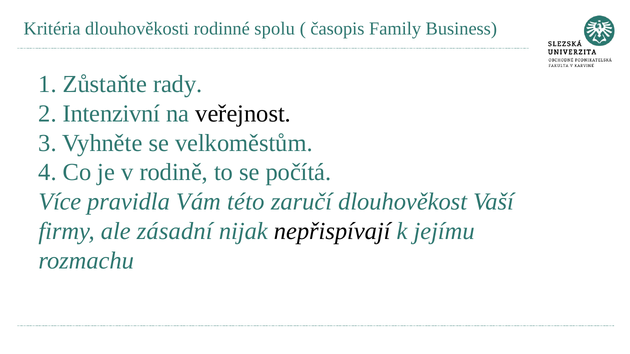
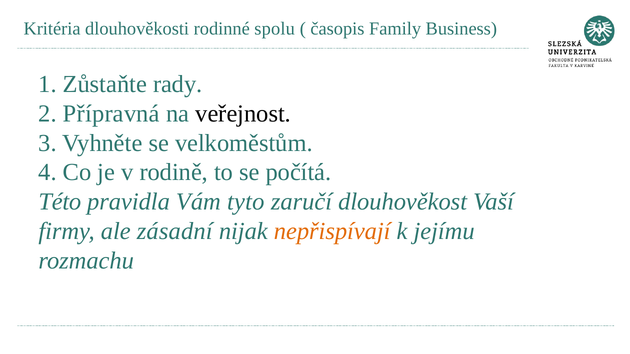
Intenzivní: Intenzivní -> Přípravná (111, 114)
Více: Více -> Této (60, 202)
této: této -> tyto (246, 202)
nepřispívají colour: black -> orange (332, 231)
